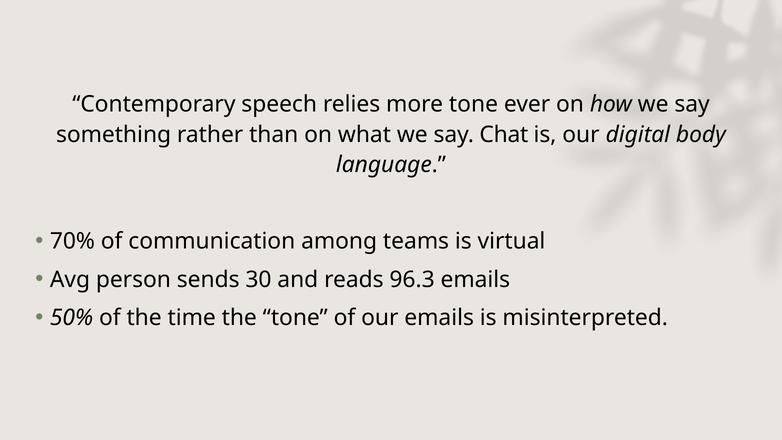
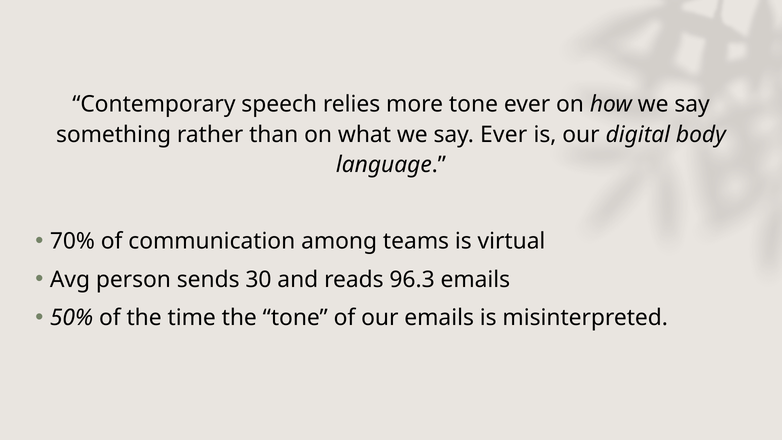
say Chat: Chat -> Ever (504, 135)
